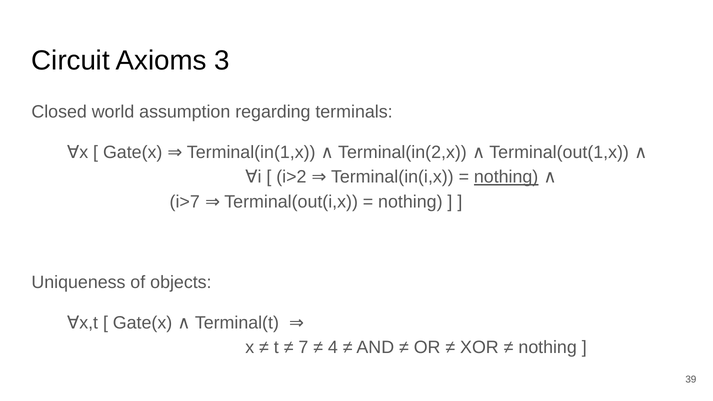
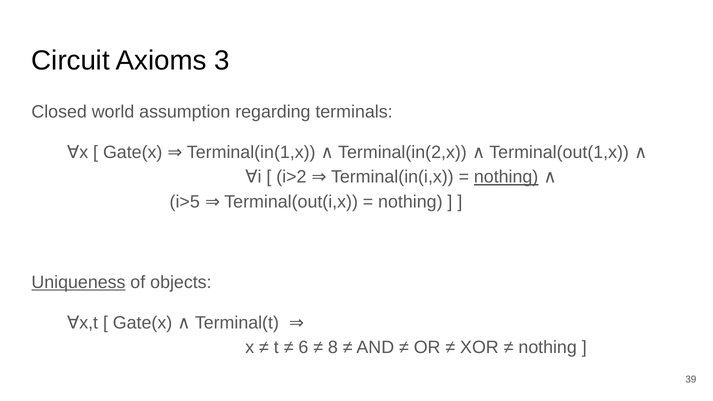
i>7: i>7 -> i>5 (185, 202)
Uniqueness underline: none -> present (78, 283)
7: 7 -> 6 (303, 348)
4: 4 -> 8 (333, 348)
